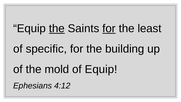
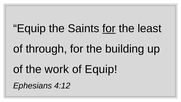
the underline: present -> none (57, 28)
specific: specific -> through (46, 49)
mold: mold -> work (57, 69)
